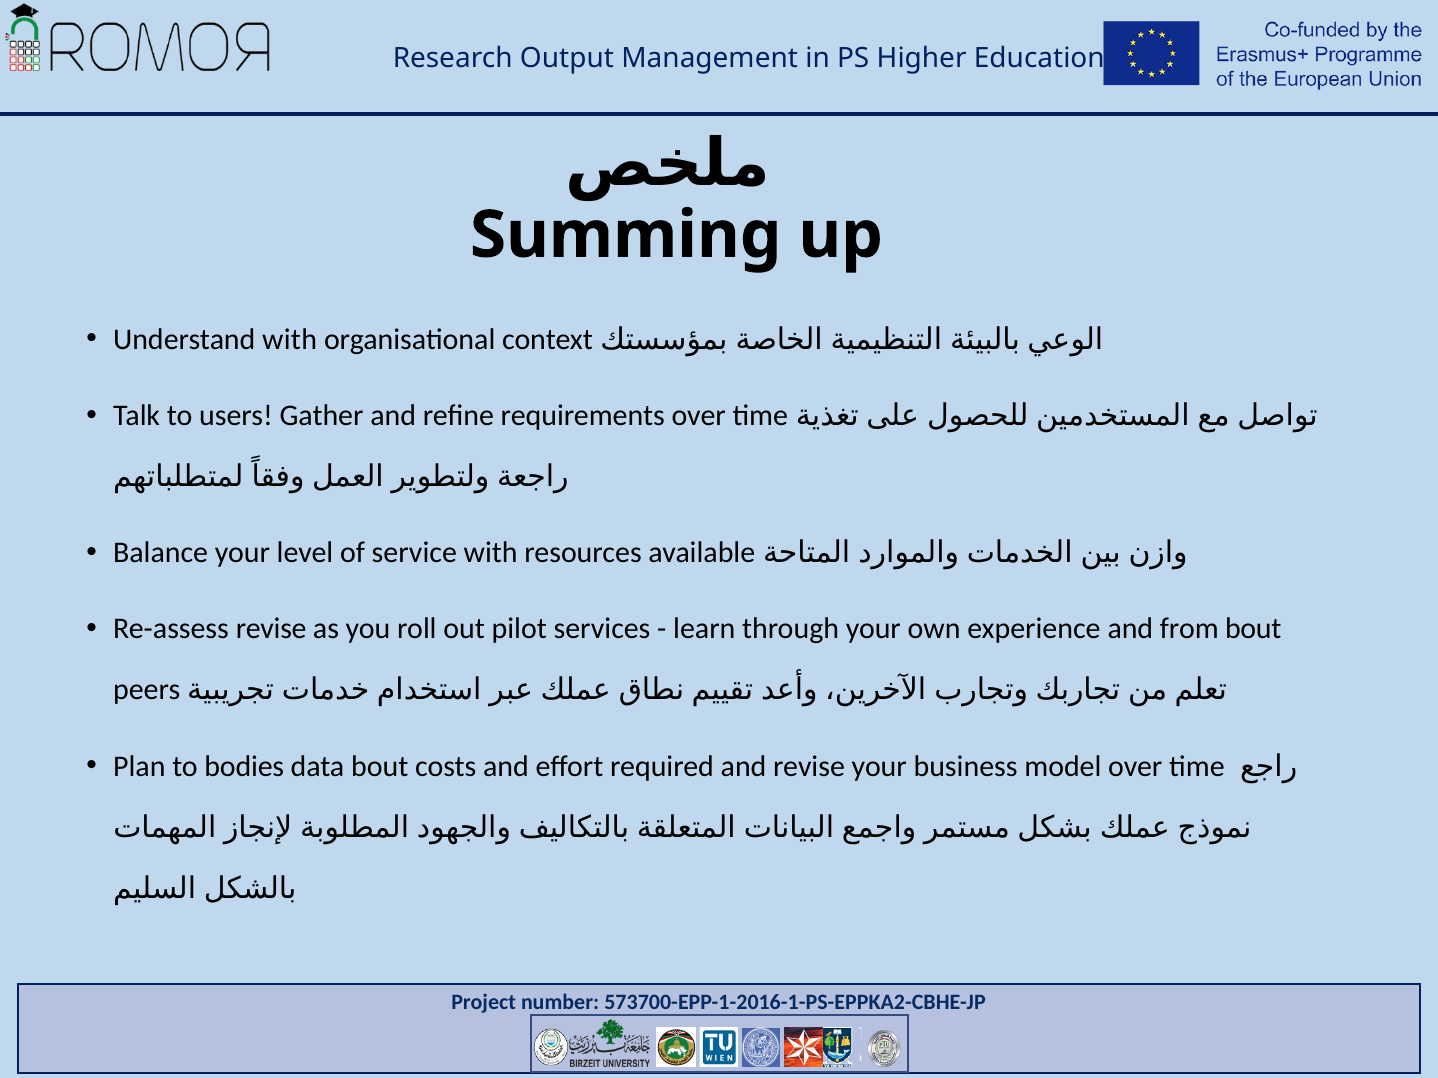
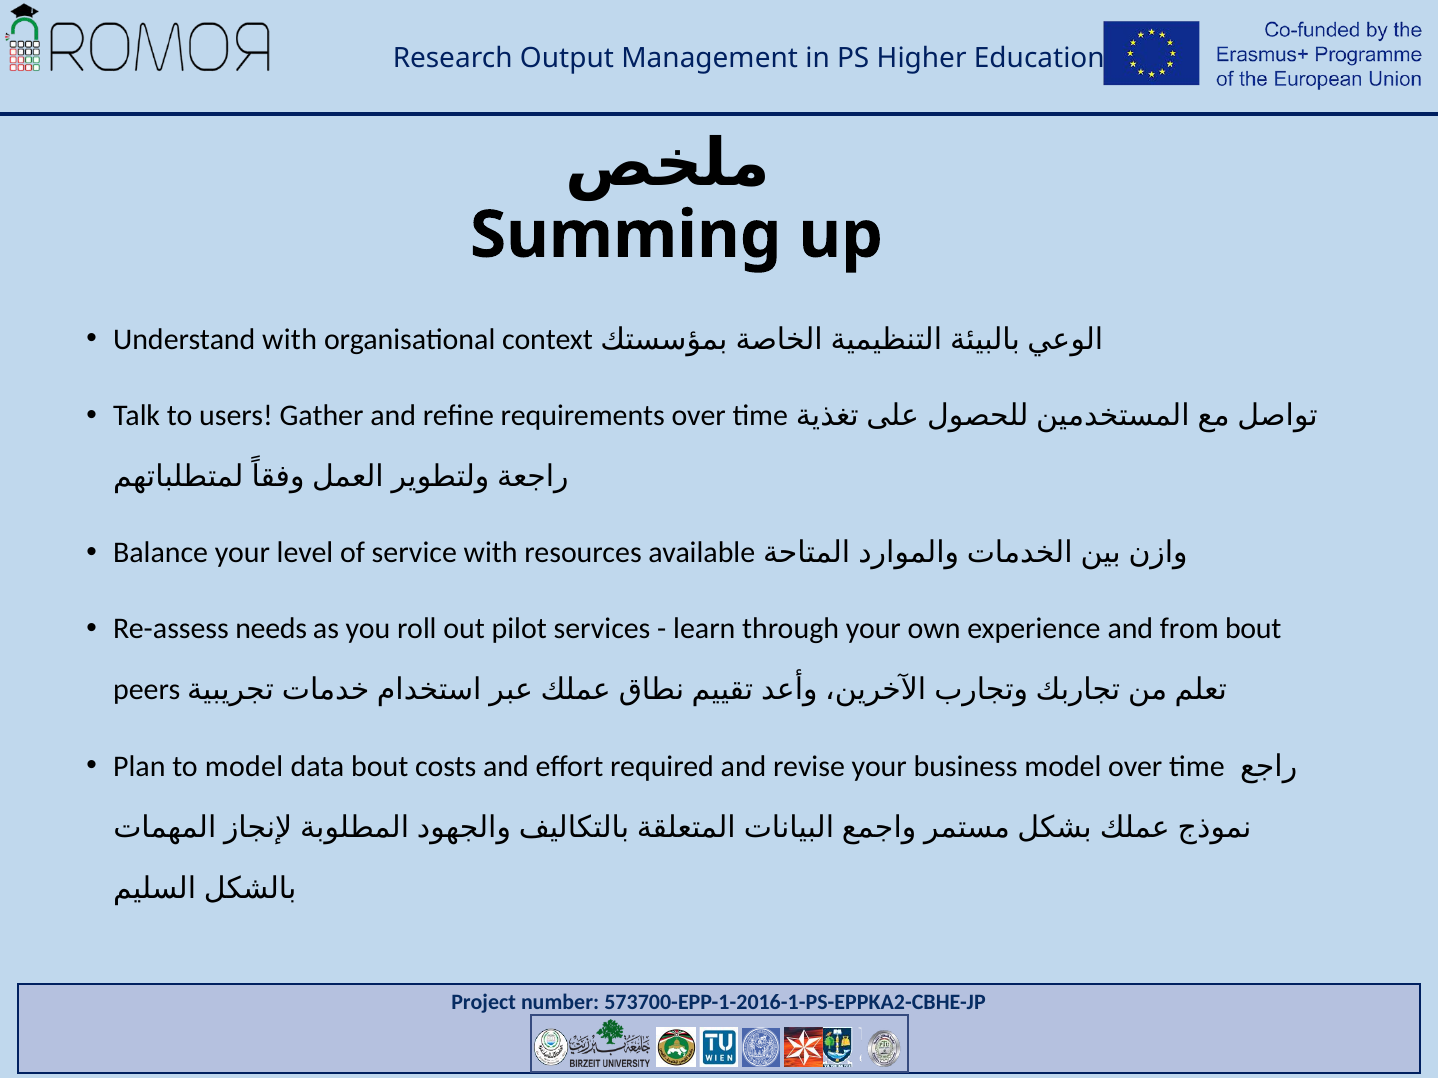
Re-assess revise: revise -> needs (271, 629)
to bodies: bodies -> model (244, 767)
